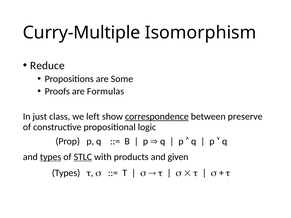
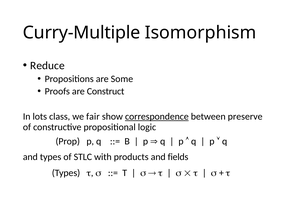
Formulas: Formulas -> Construct (106, 91)
just: just -> lots (40, 117)
left: left -> fair (93, 117)
types underline: present -> none (51, 157)
STLC underline: present -> none (83, 157)
given: given -> fields (178, 157)
